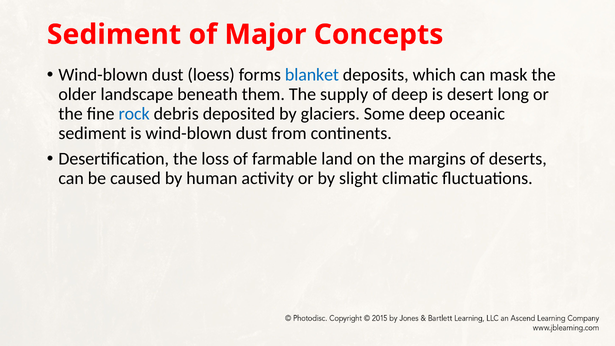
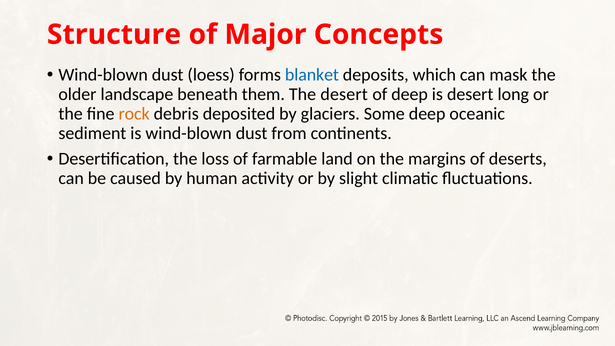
Sediment: Sediment -> Structure (114, 34)
The supply: supply -> desert (344, 94)
rock colour: blue -> orange (134, 114)
